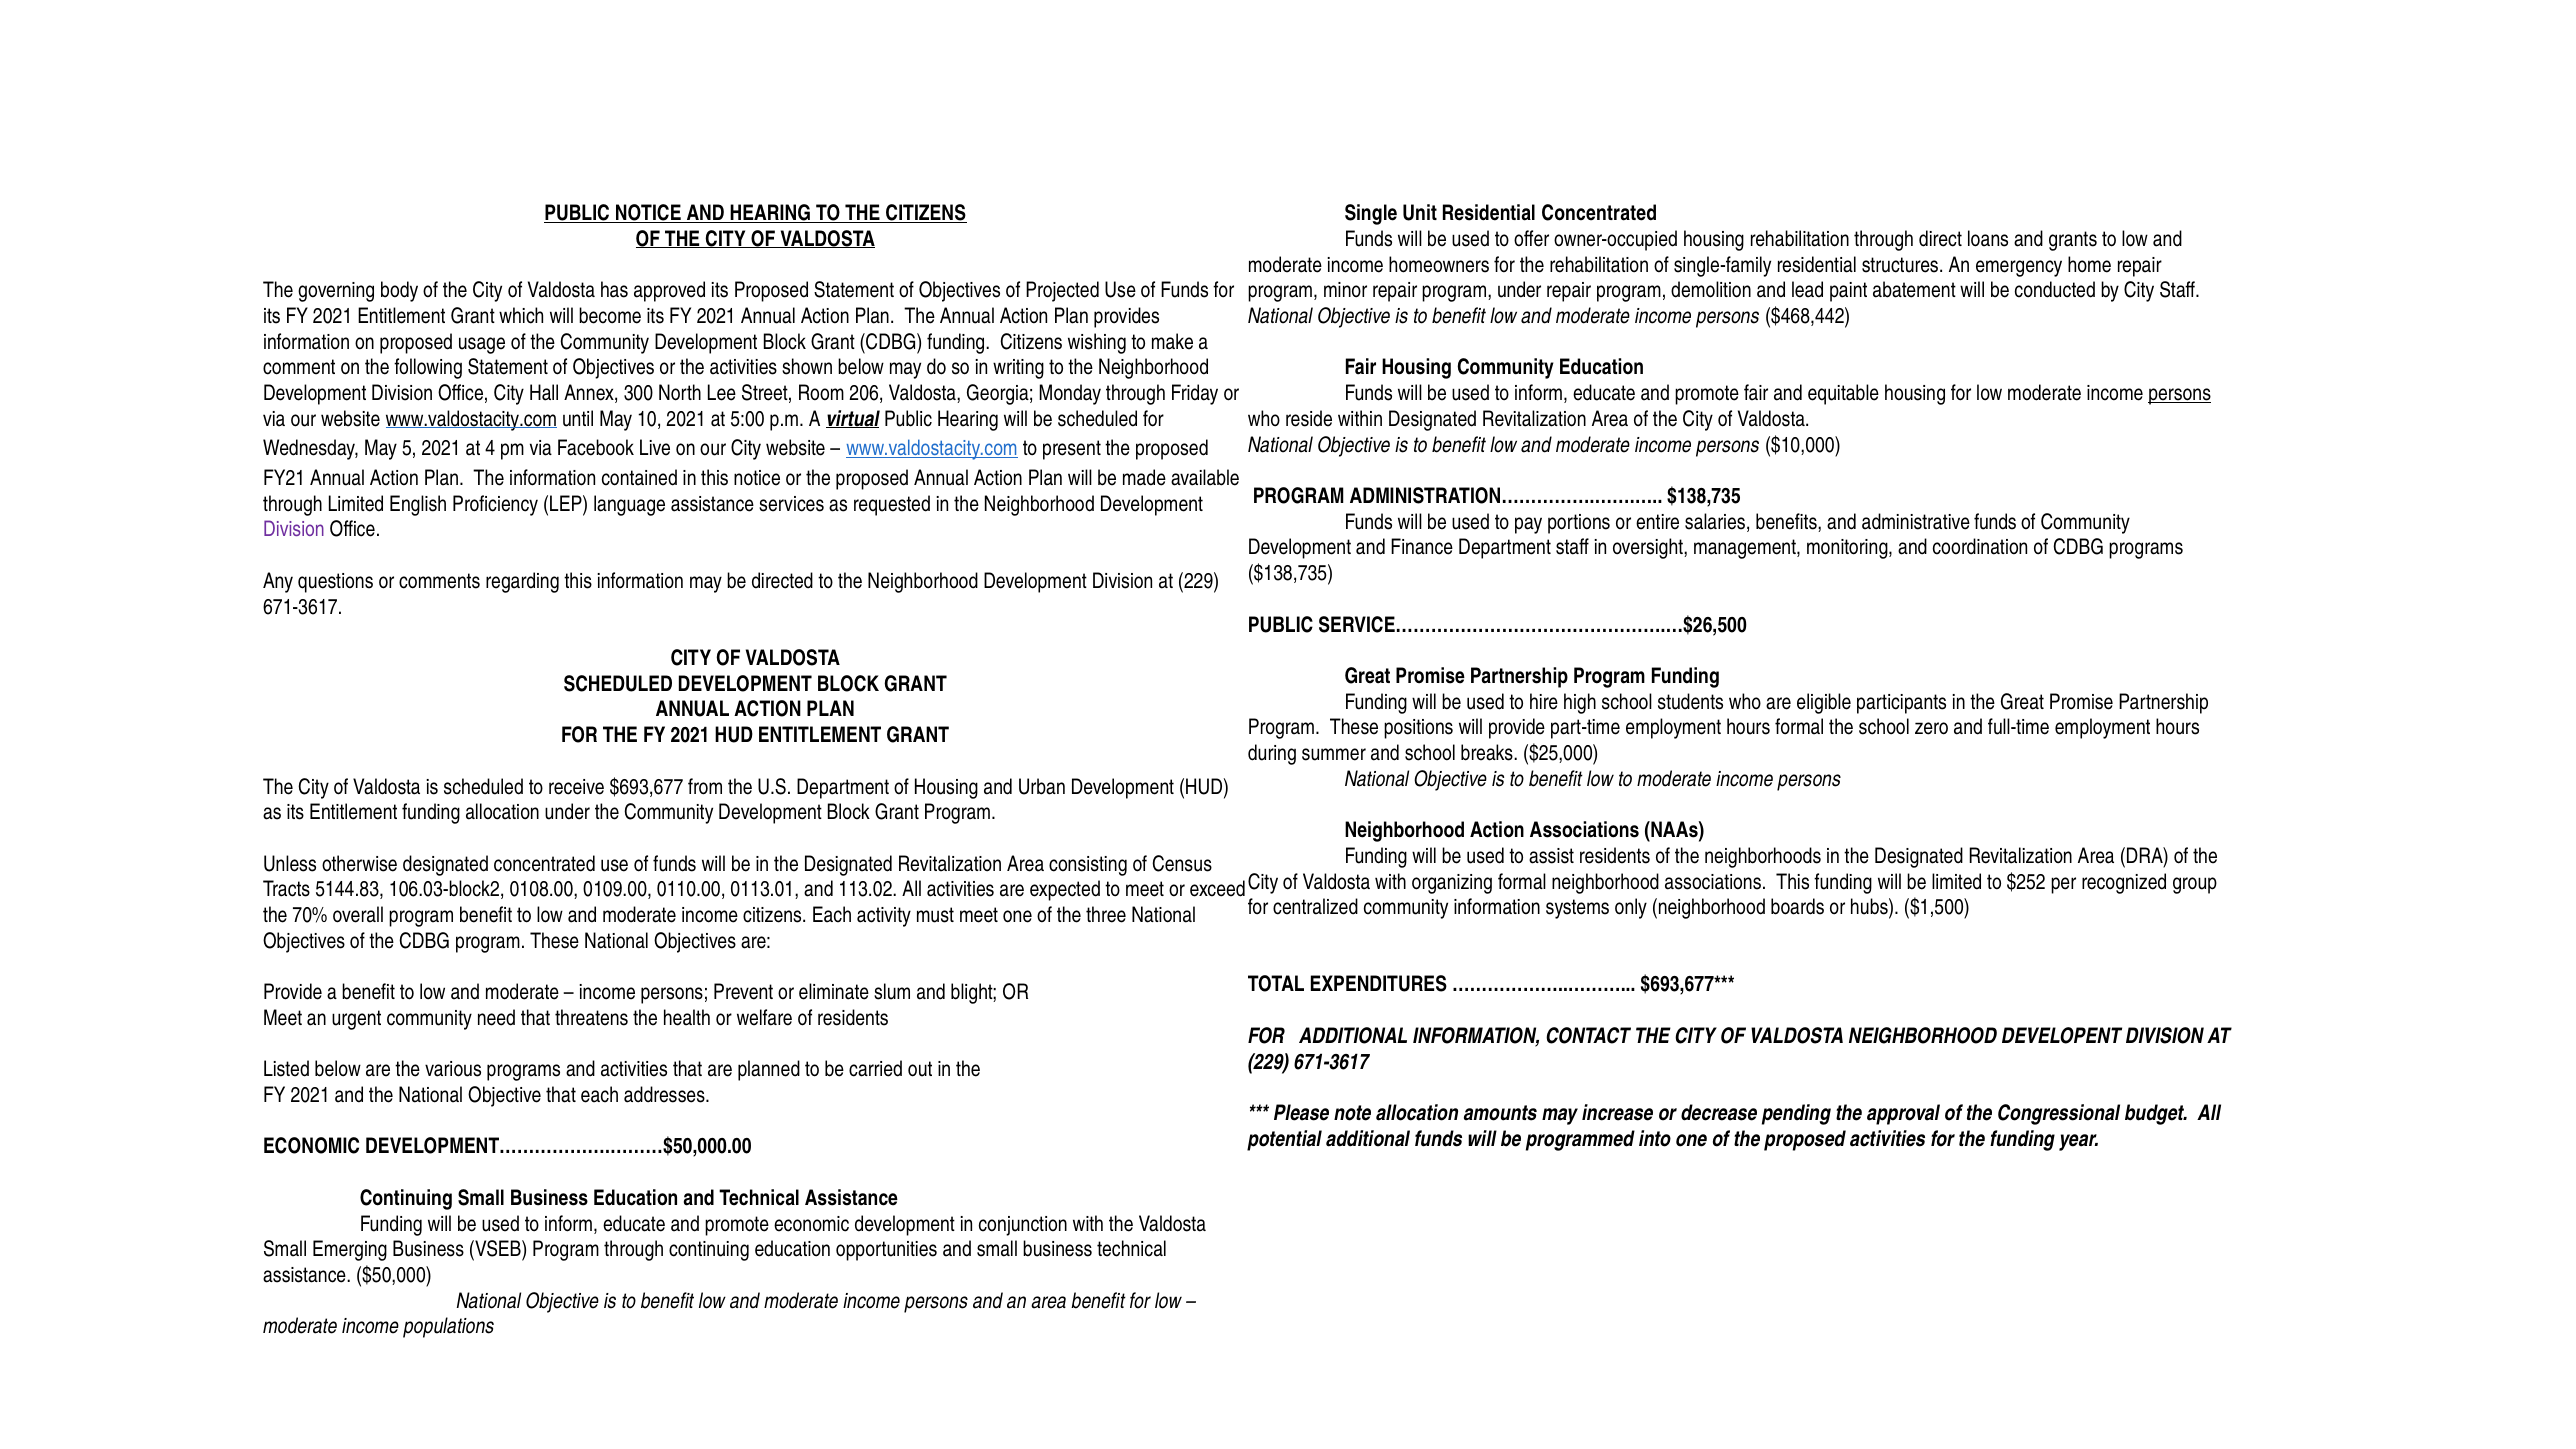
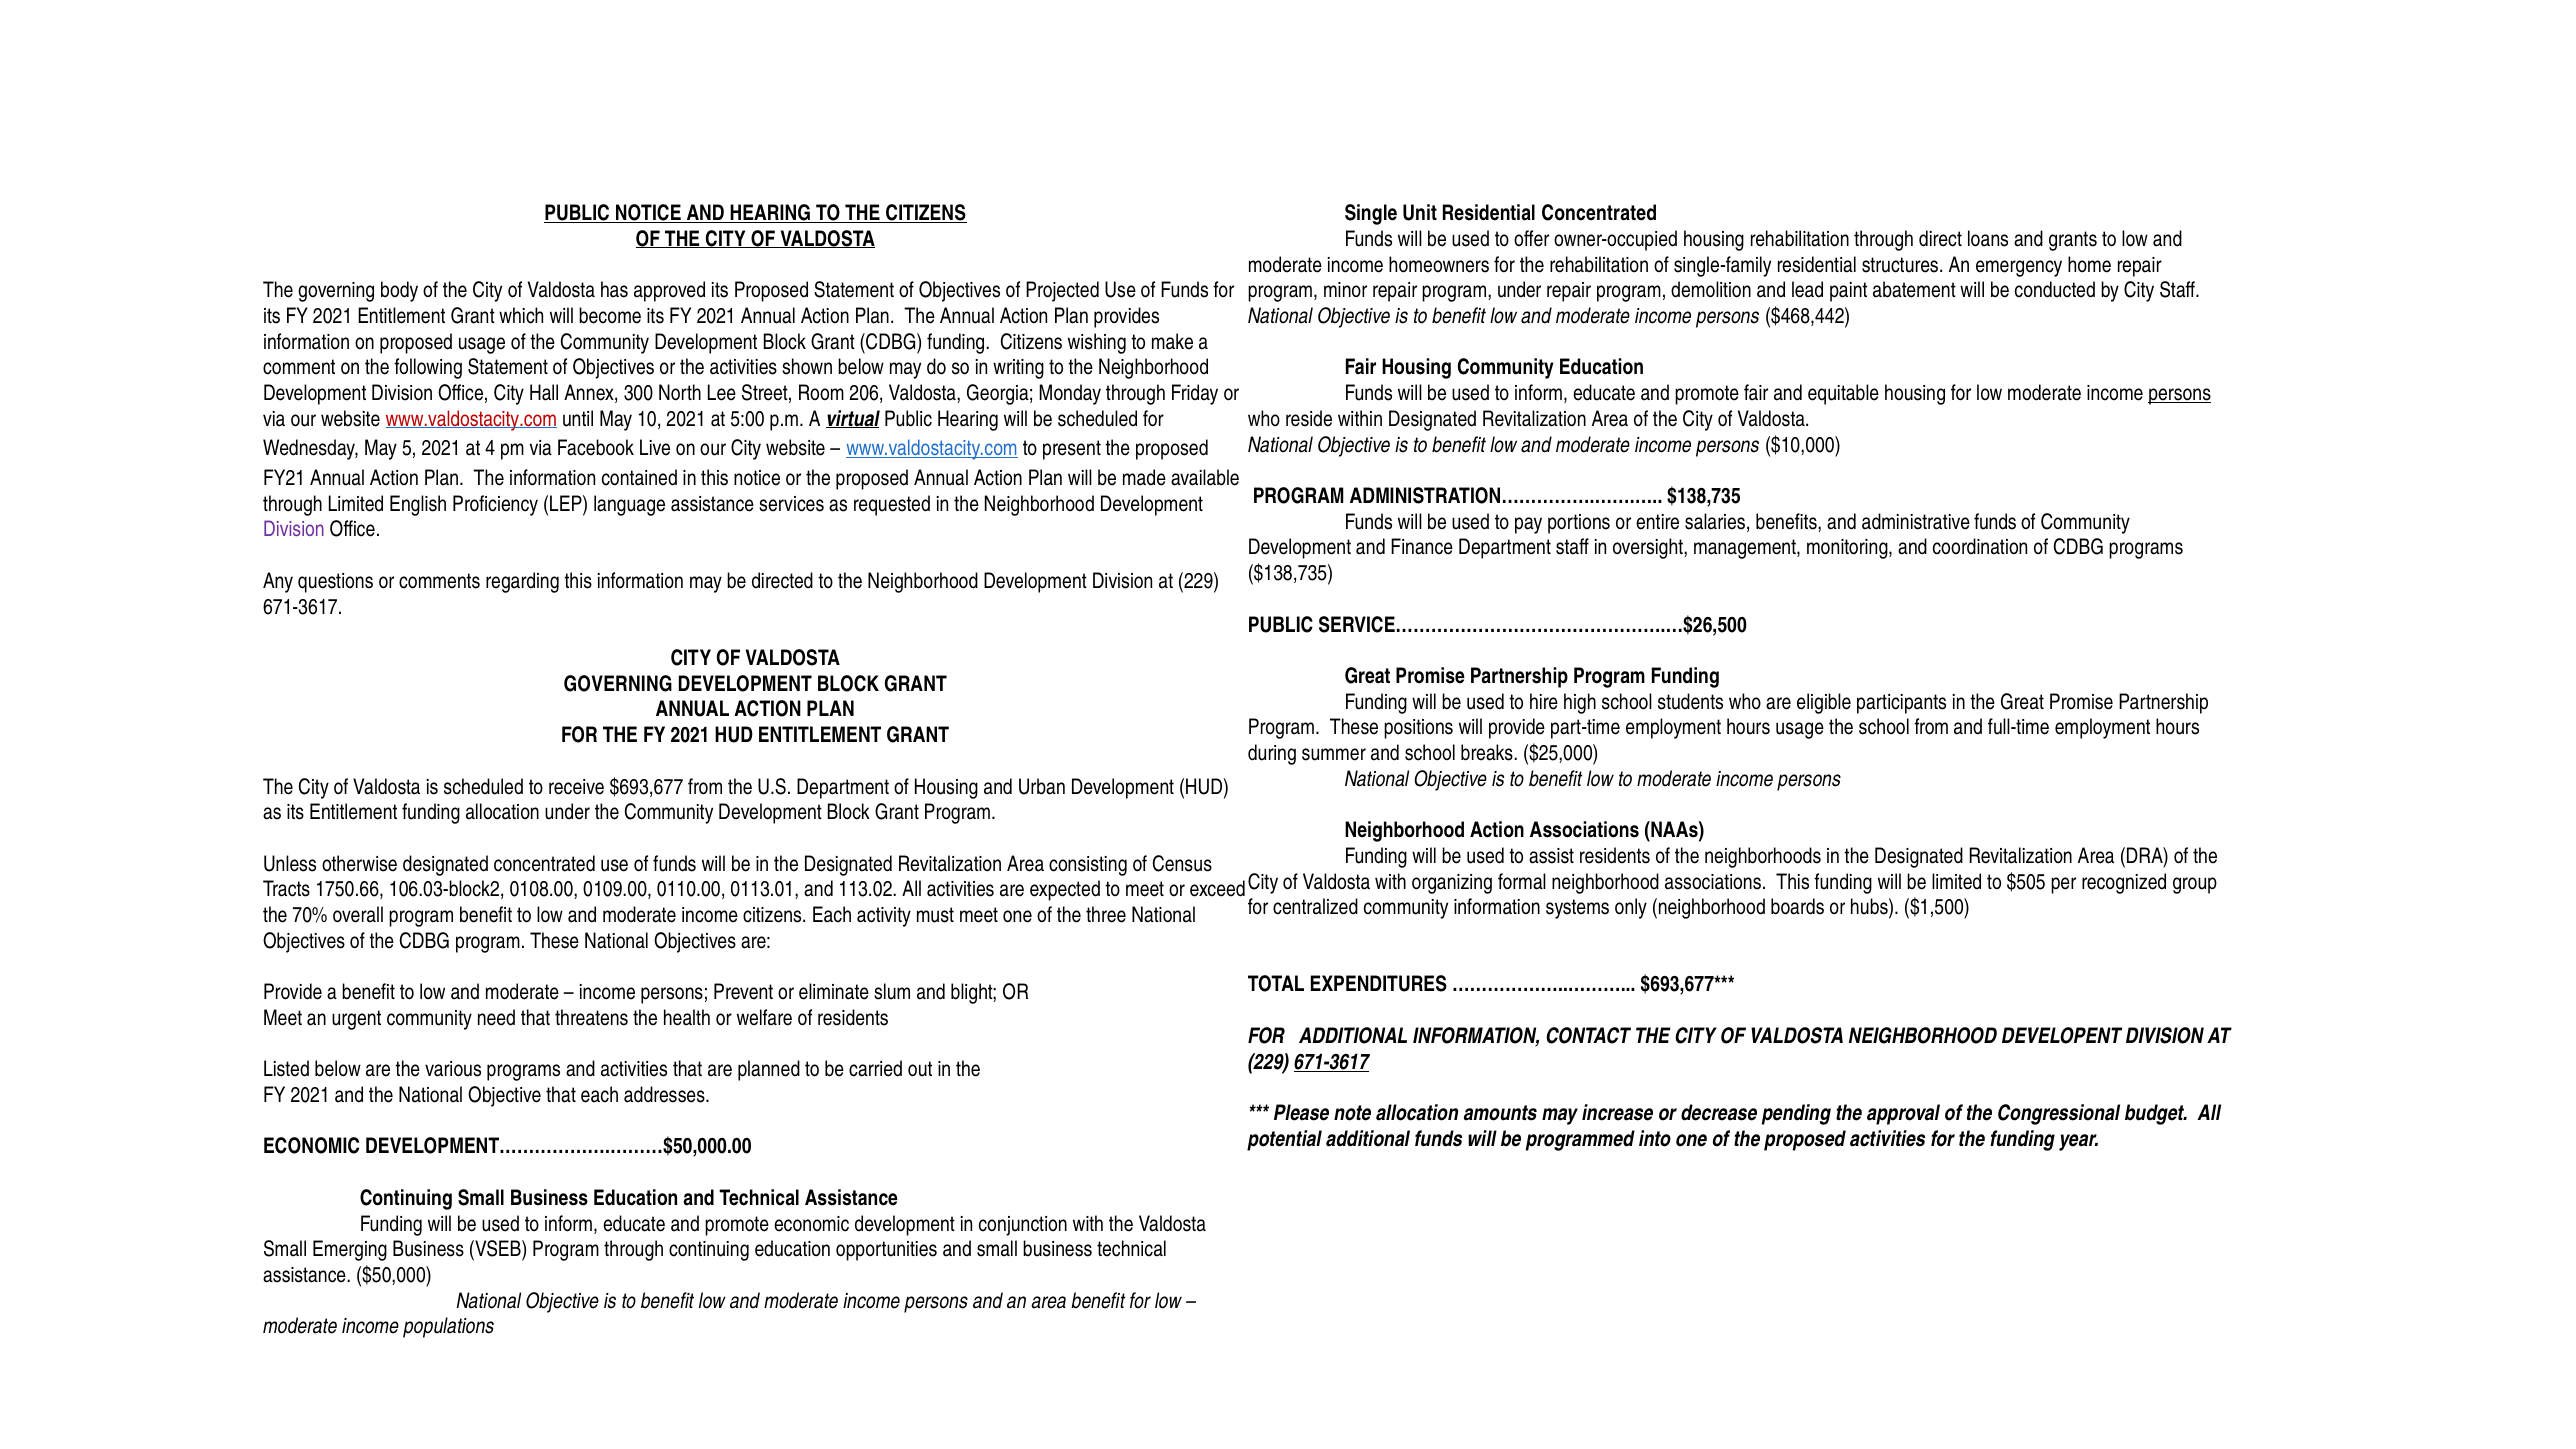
www.valdostacity.com colour: black -> red (471, 419)
SCHEDULED: SCHEDULED -> GOVERNING (618, 684)
hours formal: formal -> usage (1800, 728)
school zero: zero -> from (1932, 728)
$252: $252 -> $505 (2026, 882)
5144.83: 5144.83 -> 1750.66 (350, 890)
671-3617 underline: none -> present (1331, 1062)
